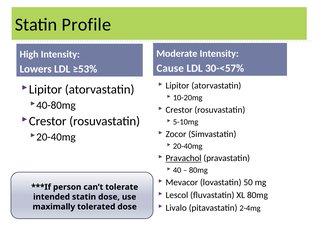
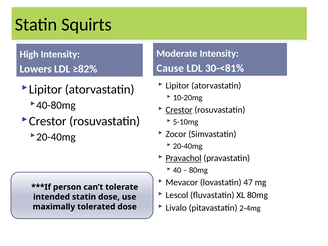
Profile: Profile -> Squirts (87, 25)
30-<57%: 30-<57% -> 30-<81% (225, 68)
≥53%: ≥53% -> ≥82% (85, 69)
Crestor underline: none -> present (179, 110)
50: 50 -> 47 (248, 182)
